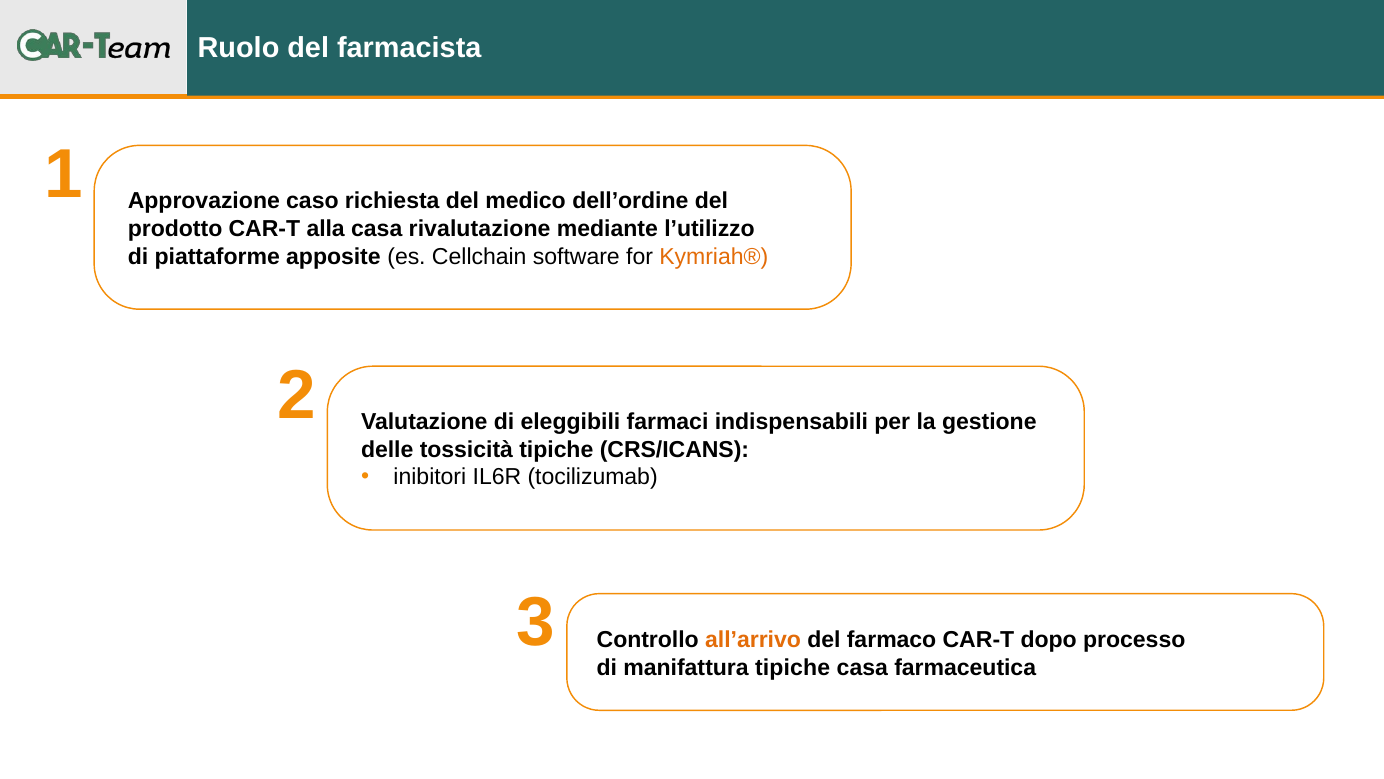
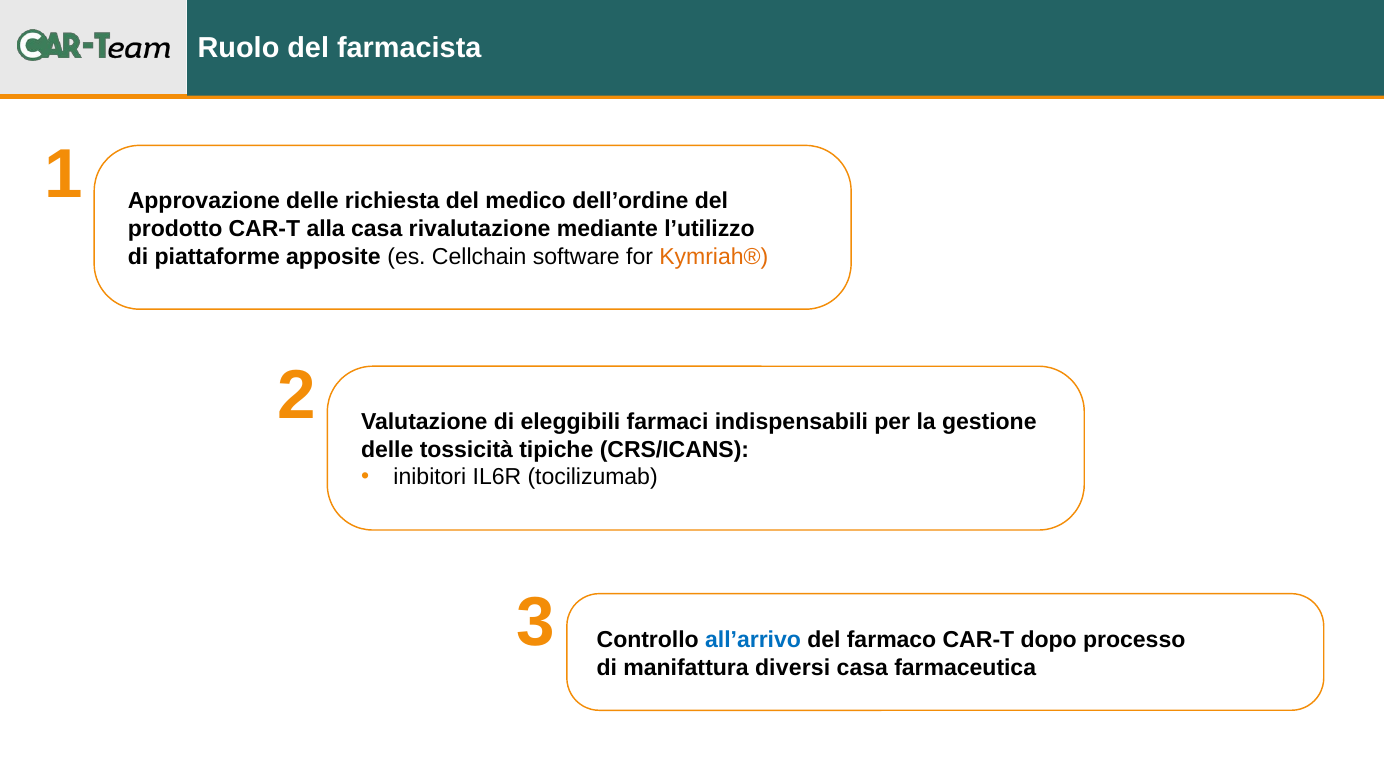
Approvazione caso: caso -> delle (312, 201)
all’arrivo colour: orange -> blue (753, 639)
manifattura tipiche: tipiche -> diversi (793, 667)
